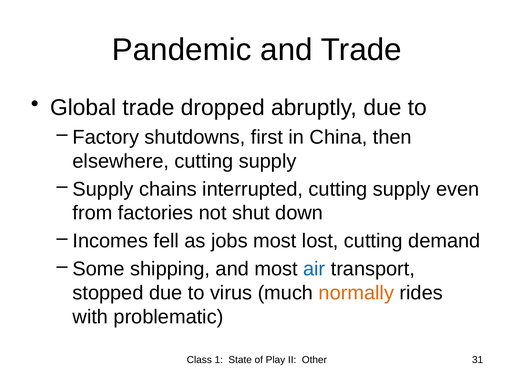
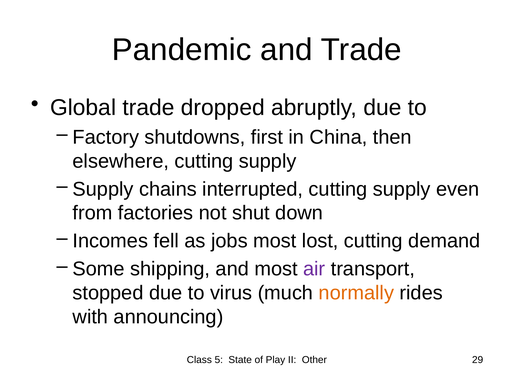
air colour: blue -> purple (314, 269)
problematic: problematic -> announcing (168, 317)
1: 1 -> 5 (219, 360)
31: 31 -> 29 (478, 360)
